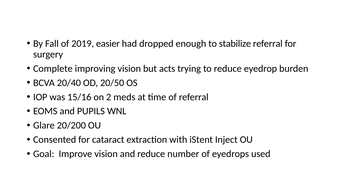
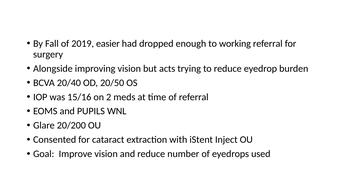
stabilize: stabilize -> working (235, 44)
Complete: Complete -> Alongside (53, 69)
